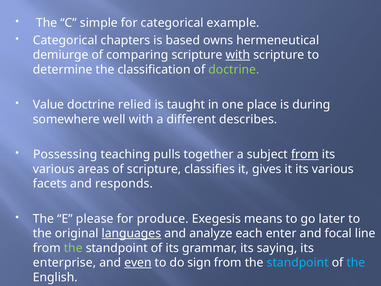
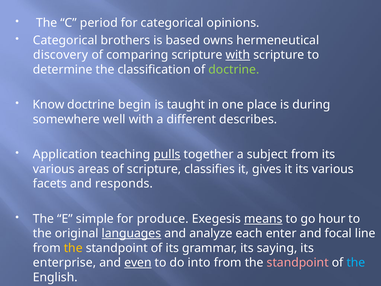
simple: simple -> period (99, 23)
example: example -> opinions (233, 23)
chapters: chapters -> brothers (126, 40)
demiurge: demiurge -> discovery (61, 55)
Value: Value -> Know (49, 105)
relied: relied -> begin (135, 105)
Possessing: Possessing -> Application (65, 154)
pulls underline: none -> present (167, 154)
from underline: present -> none (305, 154)
please: please -> simple (95, 219)
means underline: none -> present (263, 219)
later: later -> hour (332, 219)
the colour: light green -> yellow (73, 248)
sign: sign -> into (199, 262)
standpoint colour: light blue -> pink (298, 262)
